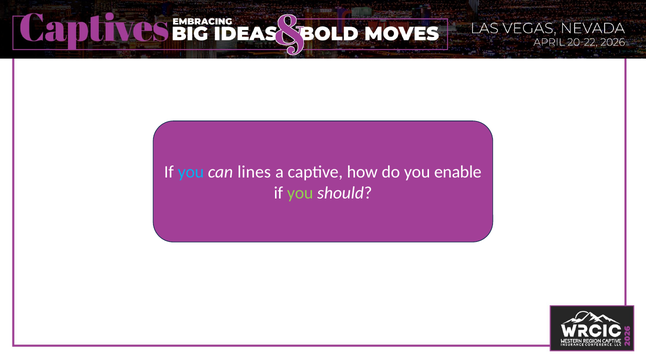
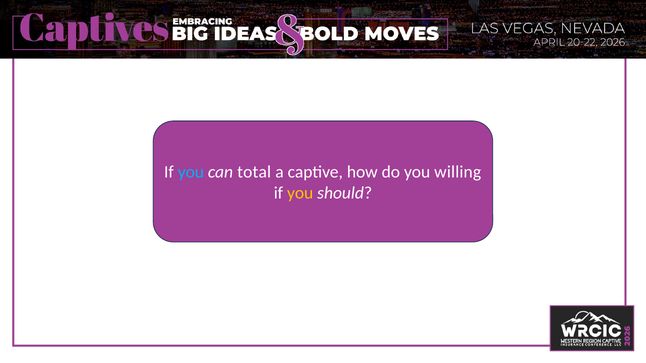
lines: lines -> total (254, 172)
enable: enable -> willing (458, 172)
you colour: light green -> yellow (300, 193)
